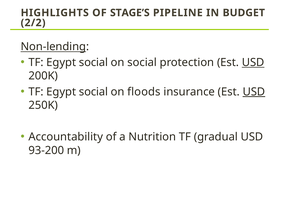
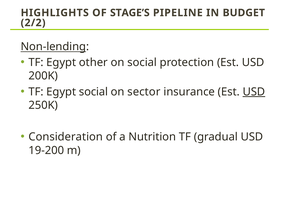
social: social -> other (93, 62)
USD underline: present -> none (253, 62)
floods: floods -> sector (144, 92)
Accountability: Accountability -> Consideration (66, 137)
93-200: 93-200 -> 19-200 (46, 150)
